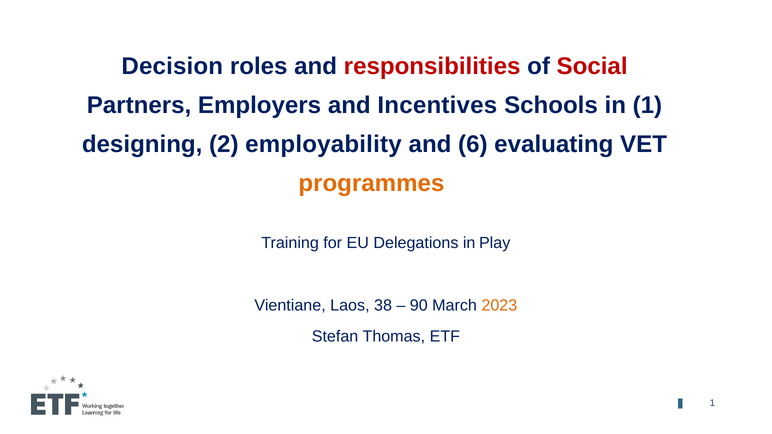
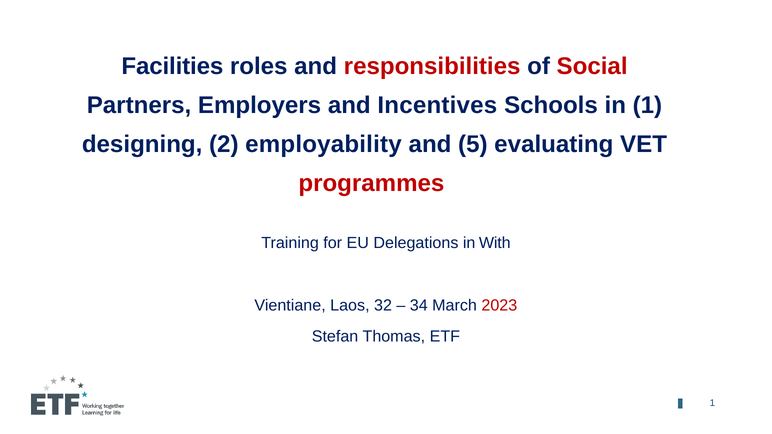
Decision: Decision -> Facilities (172, 66)
6: 6 -> 5 (473, 144)
programmes colour: orange -> red (371, 183)
Play: Play -> With (495, 243)
38: 38 -> 32 (383, 306)
90: 90 -> 34 (419, 306)
2023 colour: orange -> red (499, 306)
